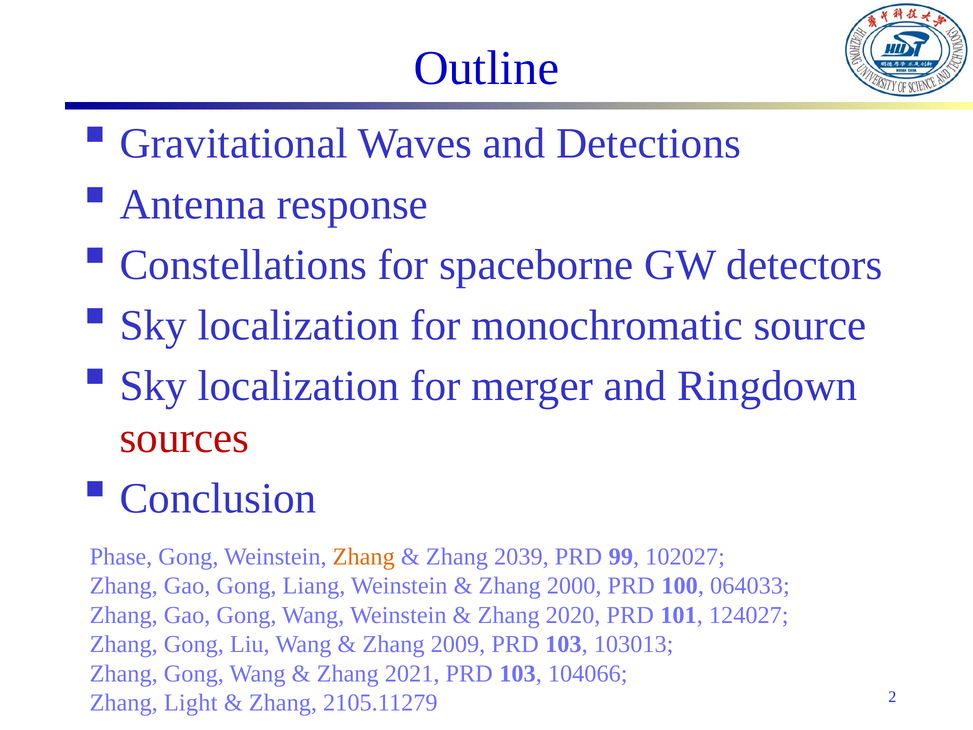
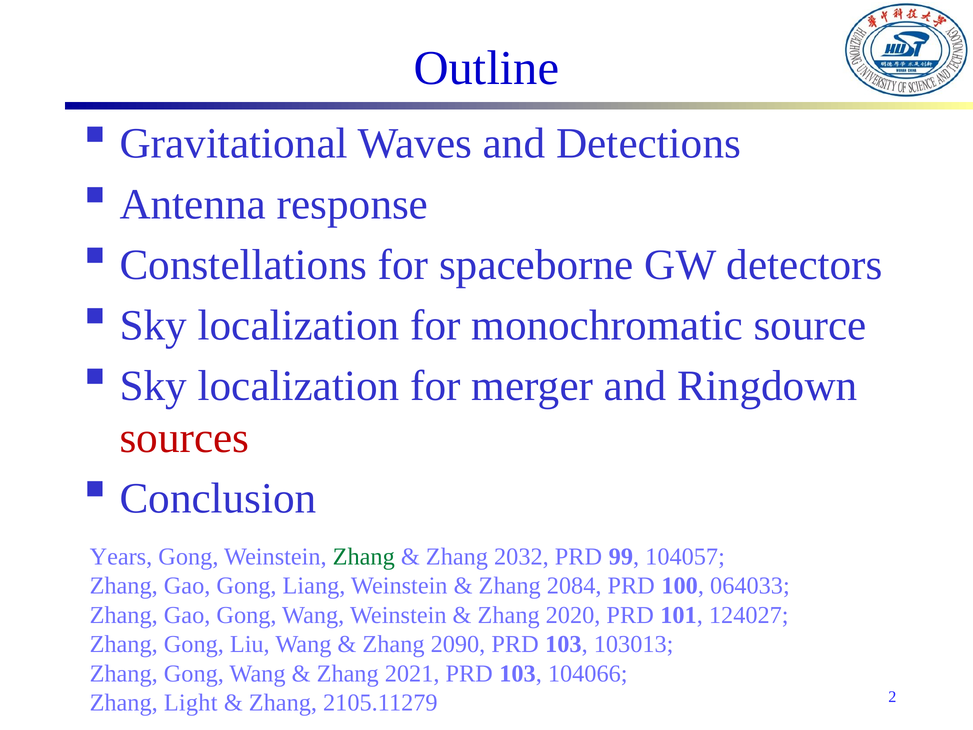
Phase: Phase -> Years (121, 557)
Zhang colour: orange -> green (364, 557)
2039: 2039 -> 2032 (521, 557)
102027: 102027 -> 104057 (685, 557)
2000: 2000 -> 2084 (574, 586)
2009: 2009 -> 2090 (458, 644)
